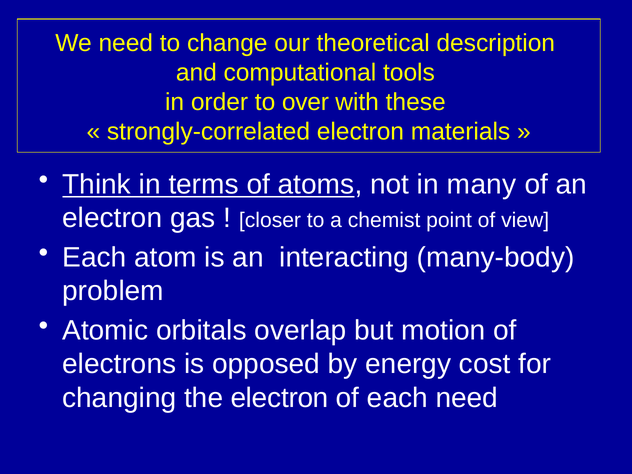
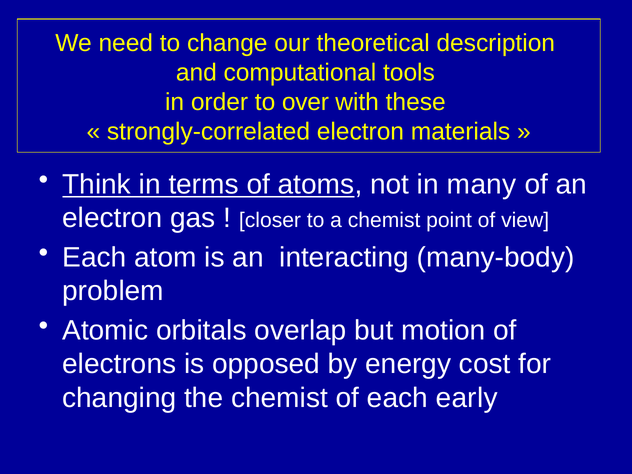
the electron: electron -> chemist (279, 398)
each need: need -> early (467, 398)
